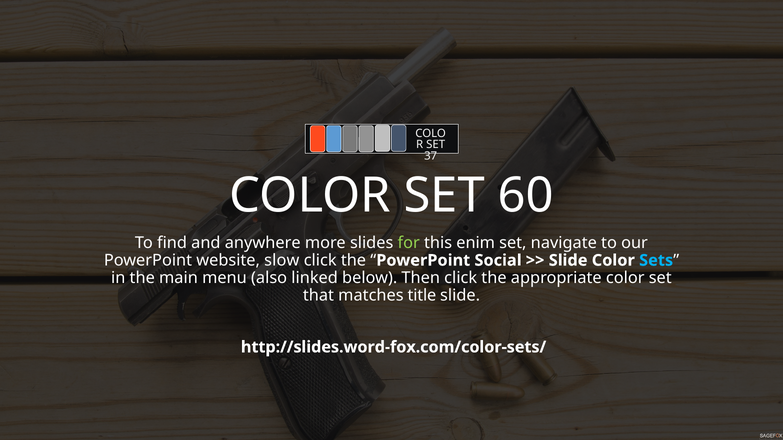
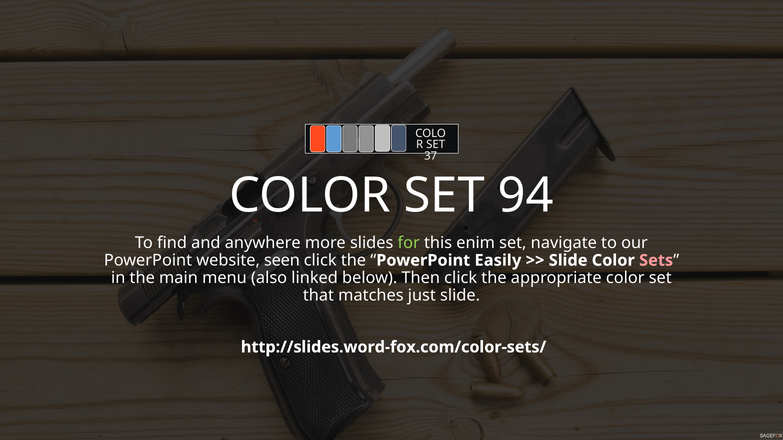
60: 60 -> 94 (526, 196)
slow: slow -> seen (282, 261)
Social: Social -> Easily (498, 261)
Sets colour: light blue -> pink (656, 261)
title: title -> just (422, 296)
